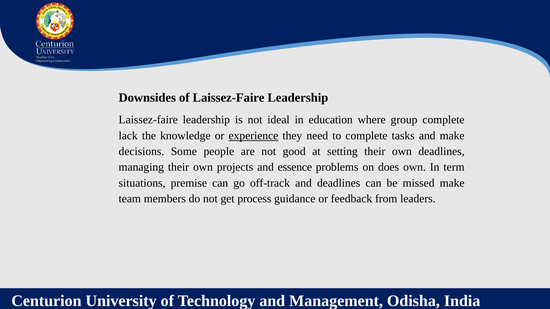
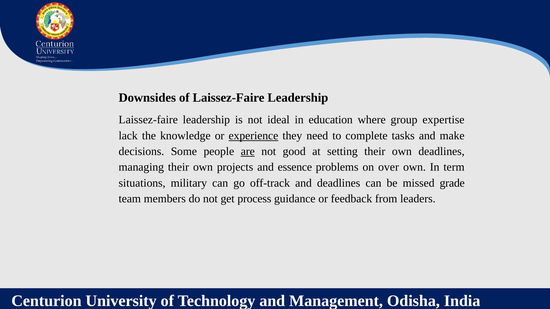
group complete: complete -> expertise (443, 120)
are underline: none -> present (248, 152)
does: does -> over (389, 167)
premise: premise -> military (189, 183)
missed make: make -> grade (452, 183)
